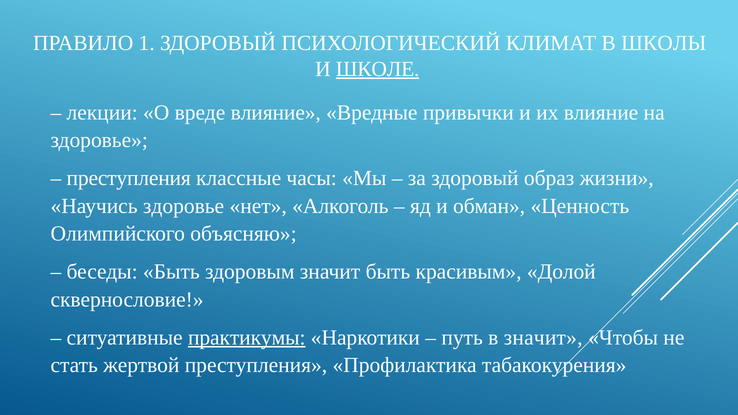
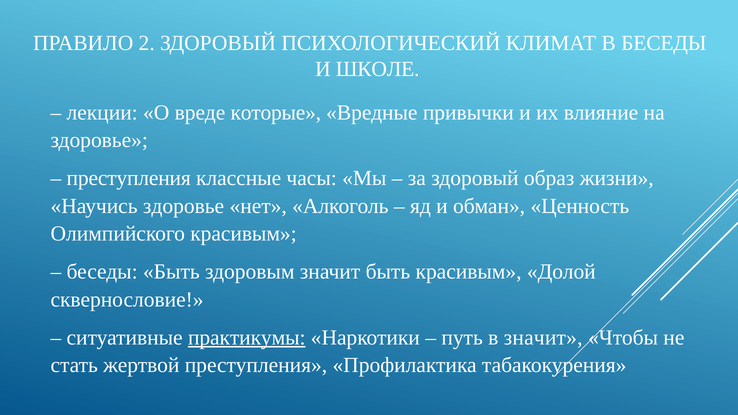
1: 1 -> 2 (147, 43)
В ШКОЛЫ: ШКОЛЫ -> БЕСЕДЫ (664, 43)
ШКОЛЕ underline: present -> none (378, 69)
вреде влияние: влияние -> которые (276, 113)
Олимпийского объясняю: объясняю -> красивым (243, 234)
